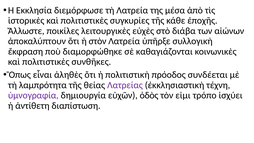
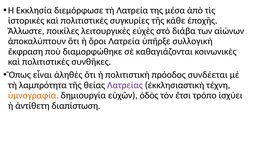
στὸν: στὸν -> ὅροι (98, 41)
ὑμνογραφία colour: purple -> orange (33, 95)
εἰμι: εἰμι -> ἔτσι (183, 95)
